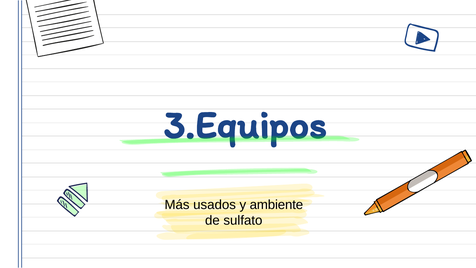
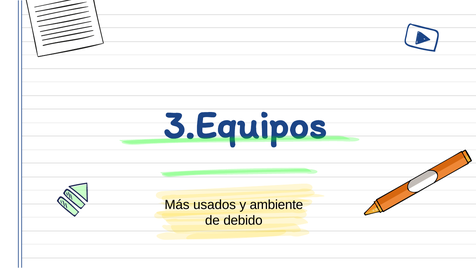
sulfato: sulfato -> debido (243, 220)
